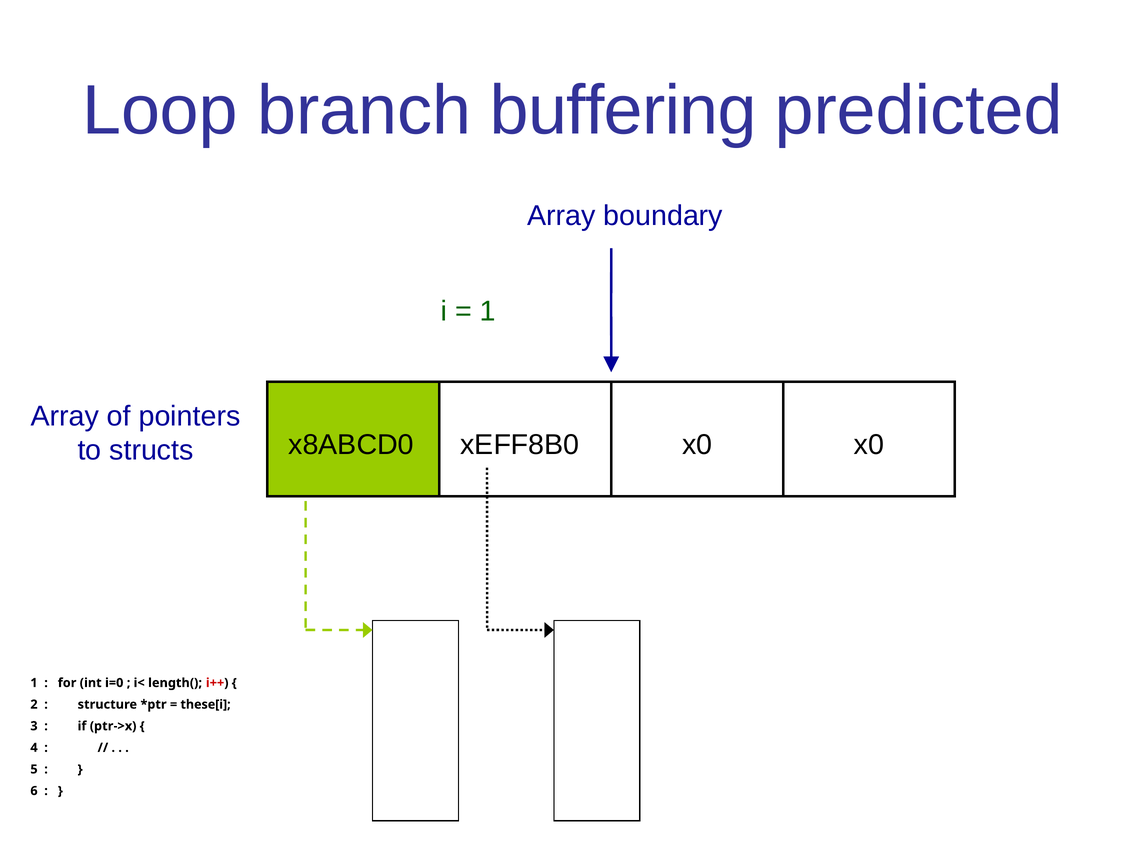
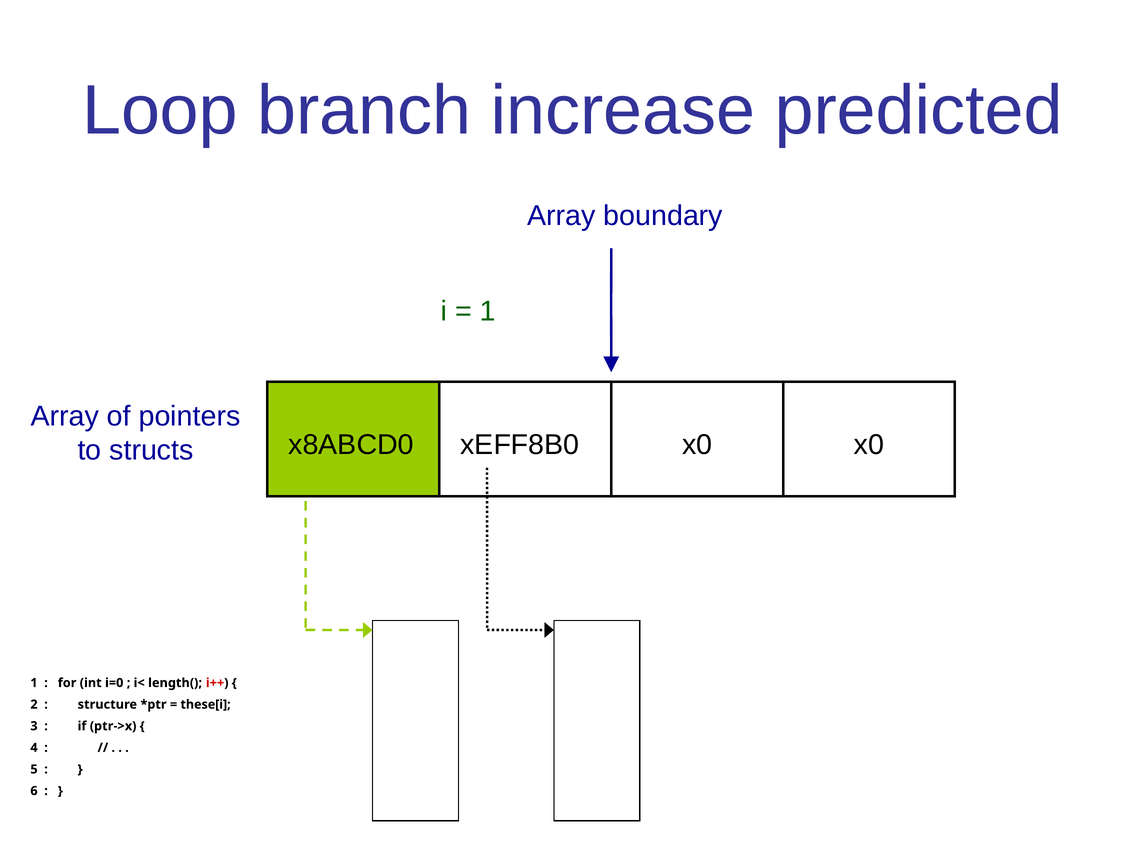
buffering: buffering -> increase (623, 111)
